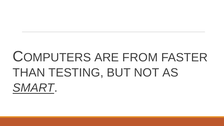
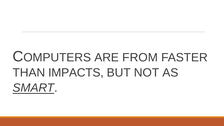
TESTING: TESTING -> IMPACTS (76, 73)
